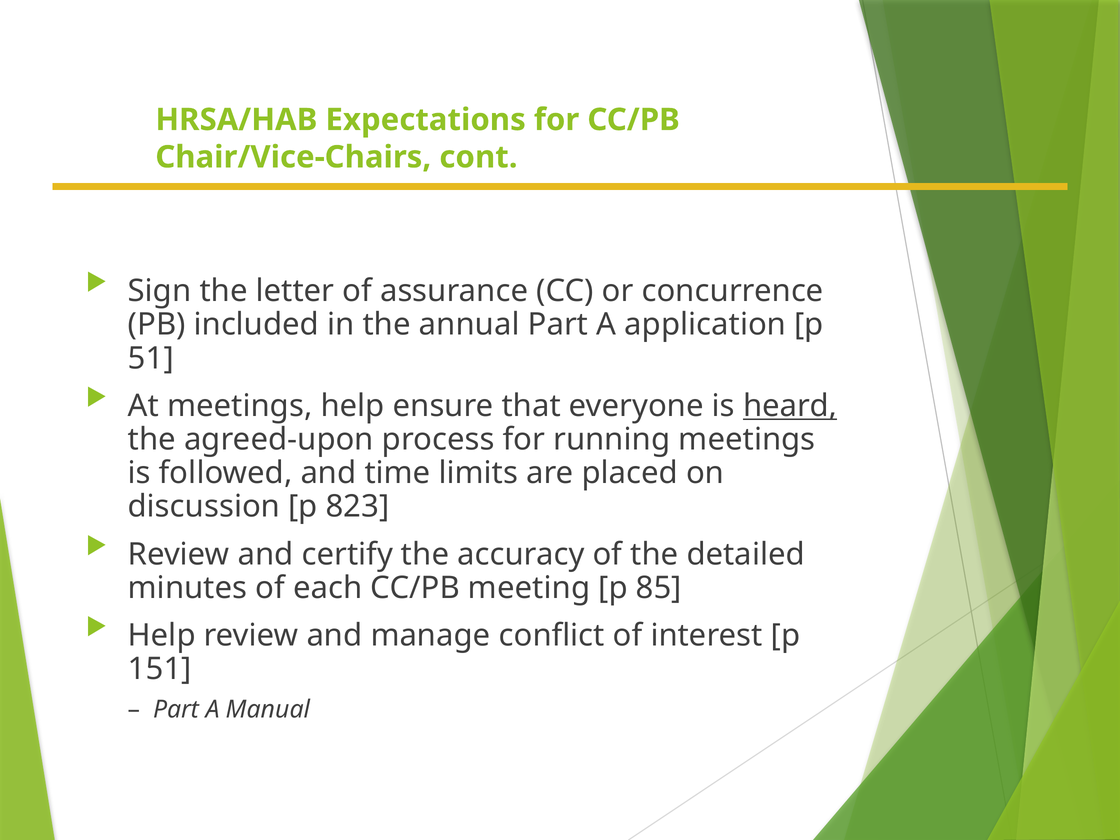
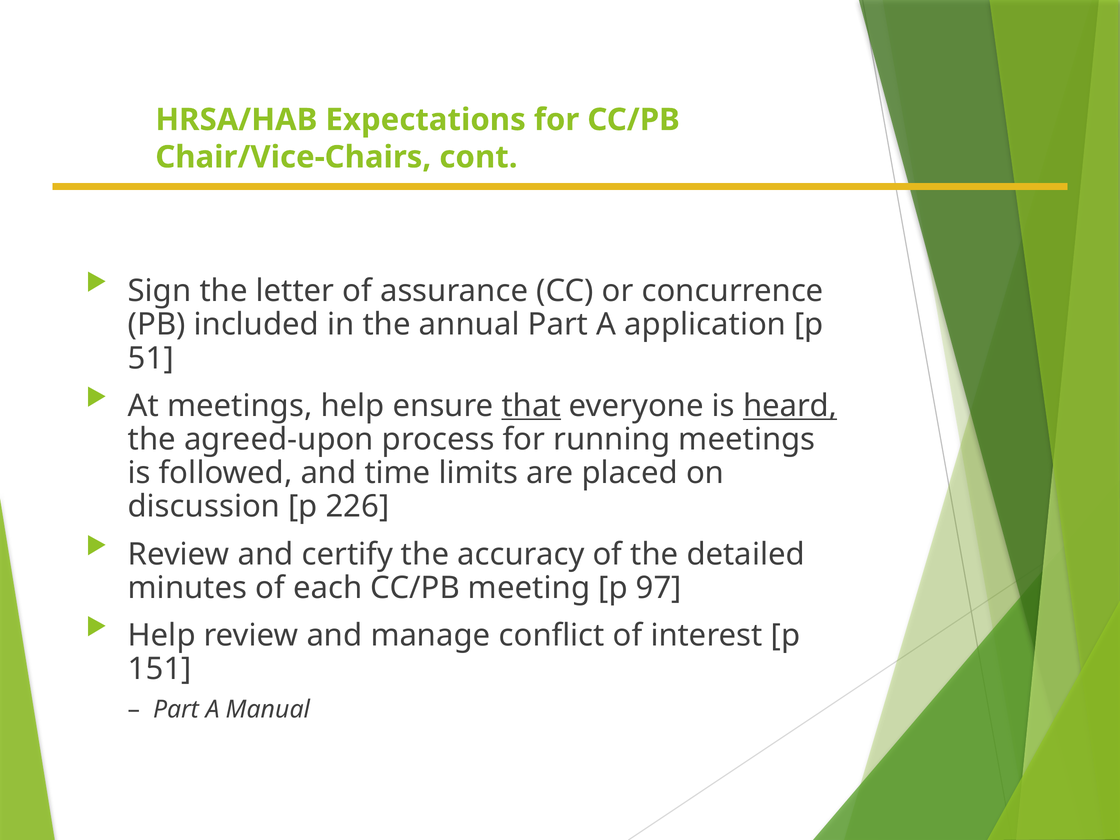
that underline: none -> present (531, 406)
823: 823 -> 226 (357, 507)
85: 85 -> 97 (659, 588)
